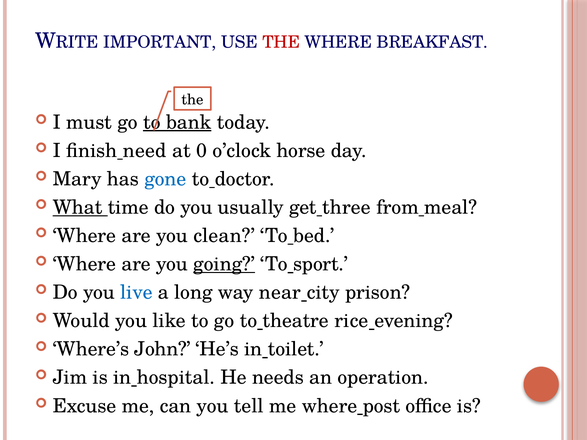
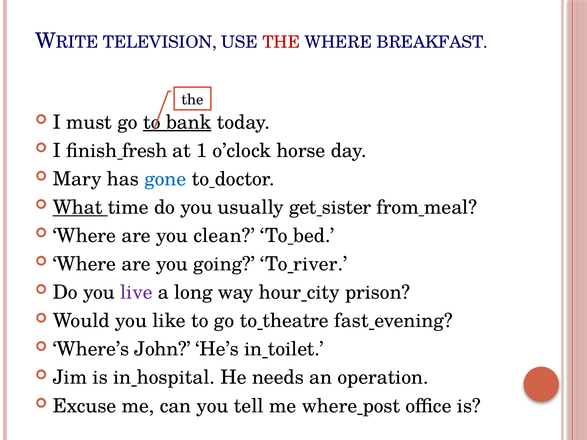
IMPORTANT: IMPORTANT -> TELEVISION (160, 42)
need: need -> fresh (145, 151)
0: 0 -> 1 (202, 151)
three: three -> sister (347, 207)
going underline: present -> none (224, 264)
sport: sport -> river (320, 264)
live colour: blue -> purple (136, 293)
near: near -> hour (280, 293)
rice: rice -> fast (351, 321)
